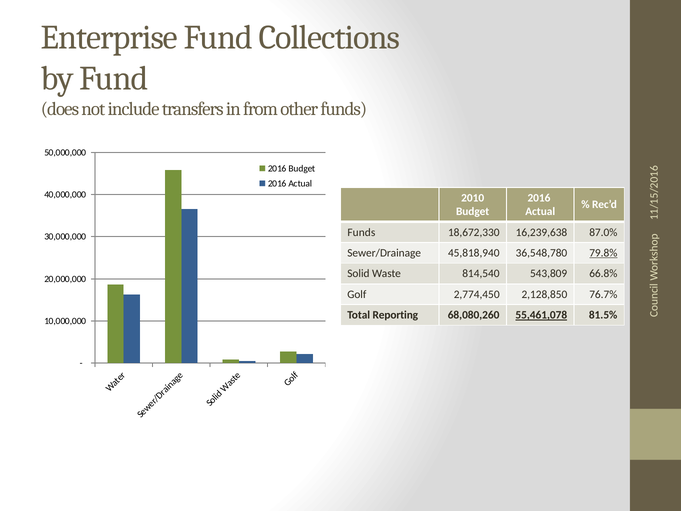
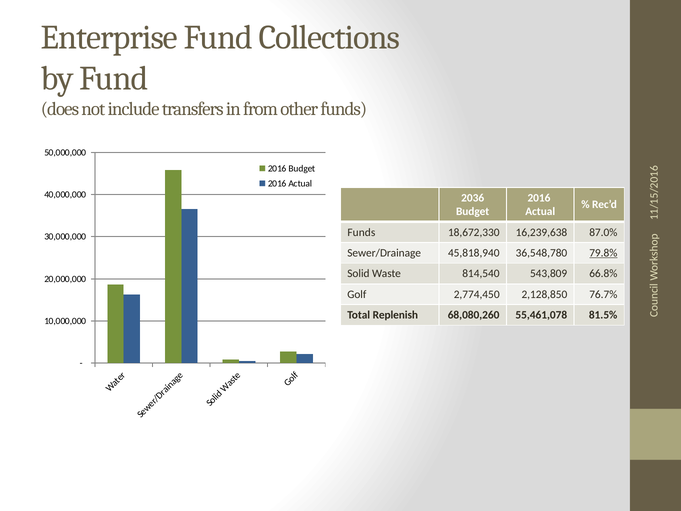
2010: 2010 -> 2036 (473, 198)
Reporting: Reporting -> Replenish (395, 315)
55,461,078 underline: present -> none (541, 315)
